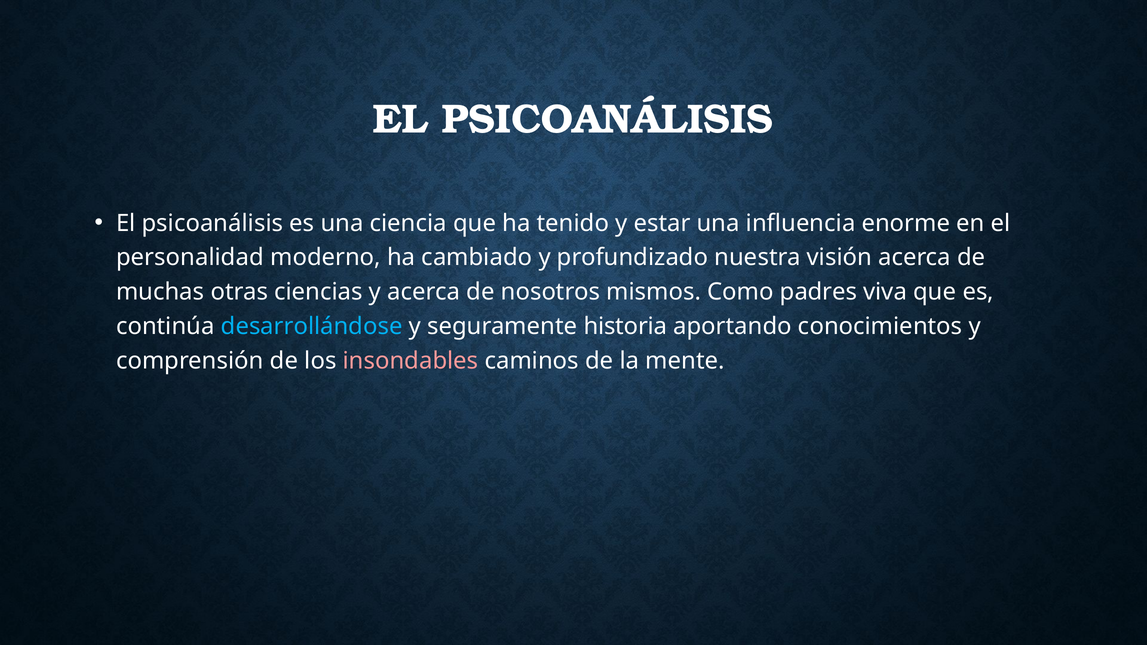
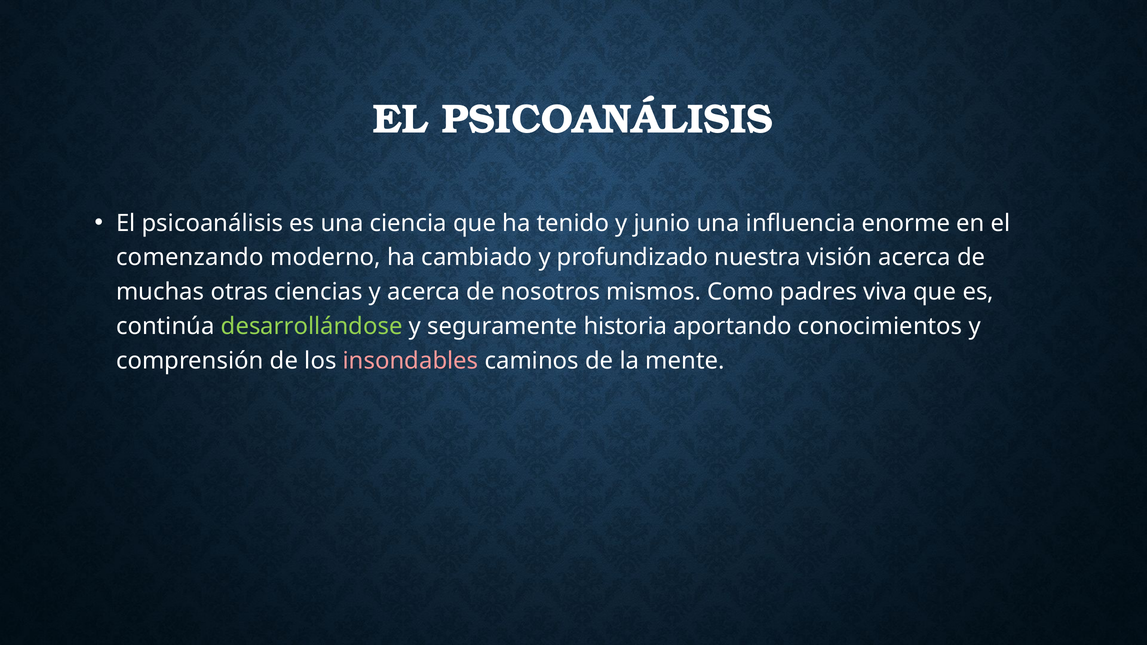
estar: estar -> junio (662, 223)
personalidad: personalidad -> comenzando (190, 258)
desarrollándose colour: light blue -> light green (312, 326)
